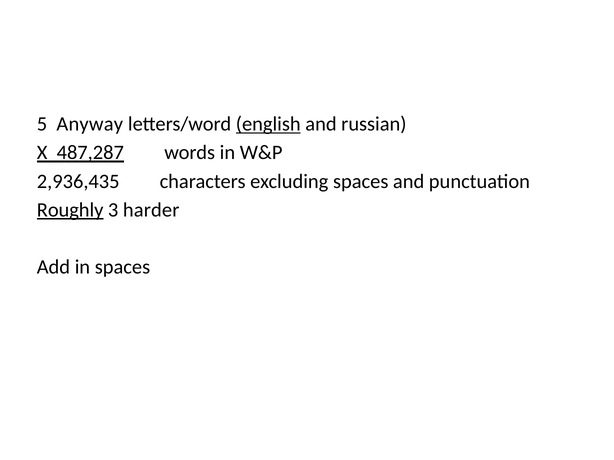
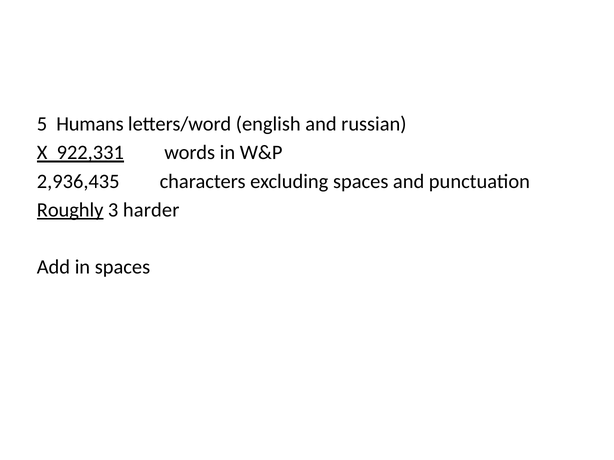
Anyway: Anyway -> Humans (90, 124)
english underline: present -> none (268, 124)
487,287: 487,287 -> 922,331 (90, 153)
